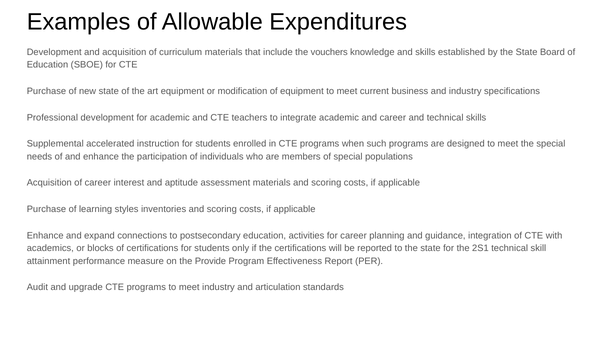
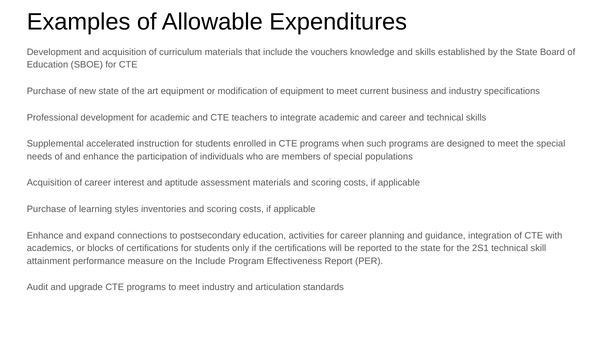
the Provide: Provide -> Include (210, 261)
